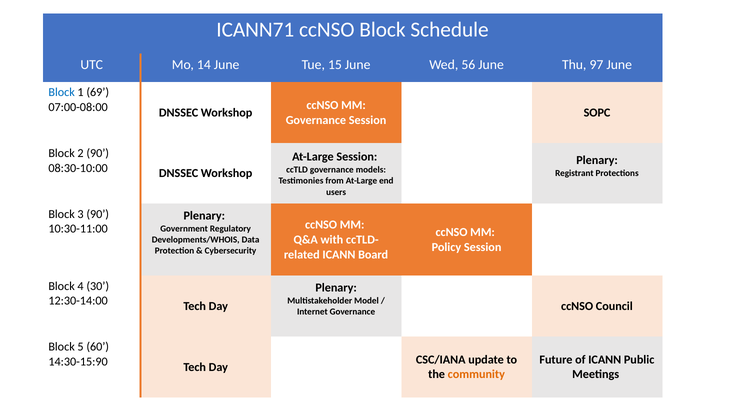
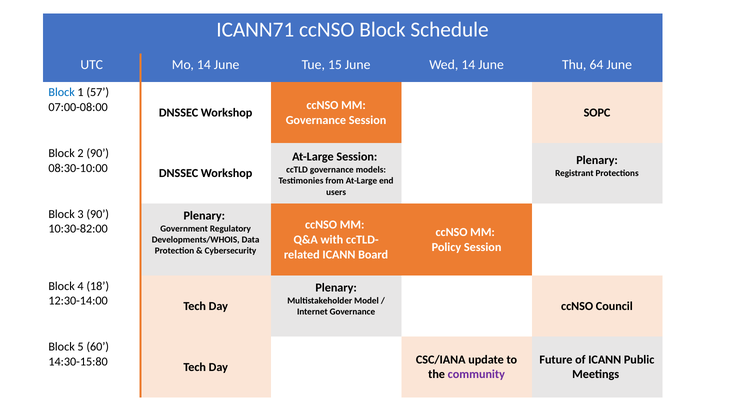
Wed 56: 56 -> 14 (468, 65)
97: 97 -> 64 (596, 65)
69: 69 -> 57 (98, 92)
10:30-11:00: 10:30-11:00 -> 10:30-82:00 (78, 229)
30: 30 -> 18 (98, 286)
14:30-15:90: 14:30-15:90 -> 14:30-15:80 (78, 361)
community colour: orange -> purple (476, 374)
